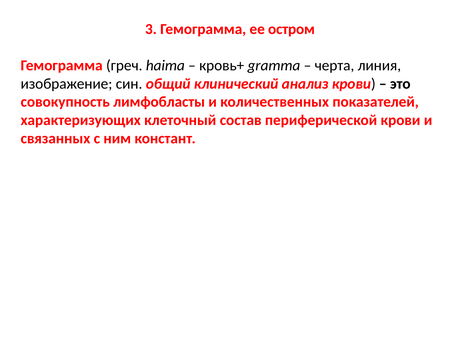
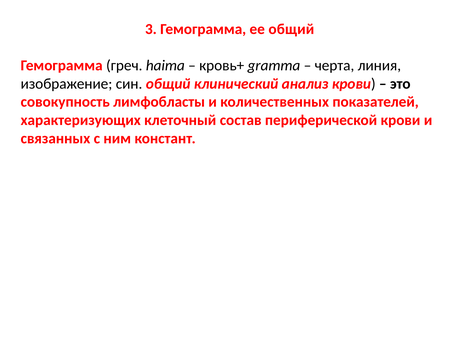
ее остром: остром -> общий (291, 29)
